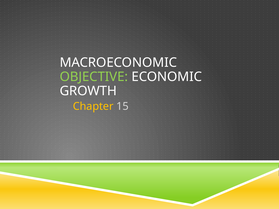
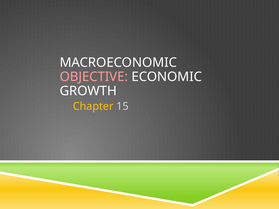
OBJECTIVE colour: light green -> pink (94, 77)
